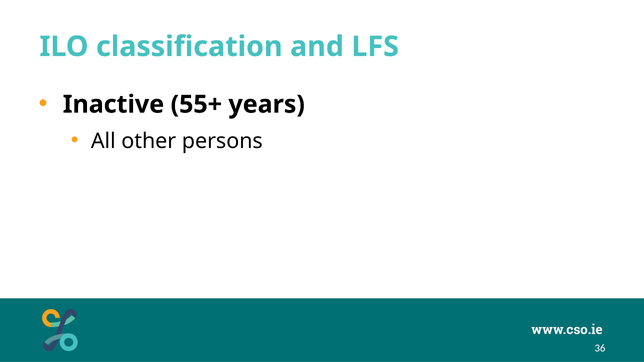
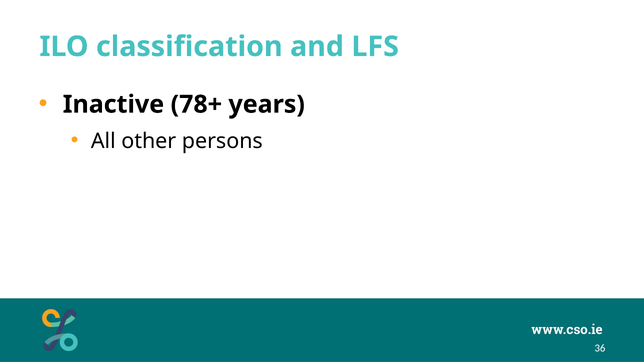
55+: 55+ -> 78+ (196, 104)
